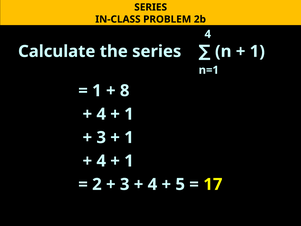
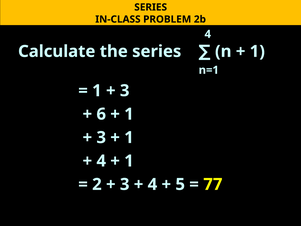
8: 8 -> 3 (125, 91)
4: 4 -> 6 (101, 114)
17: 17 -> 77 (213, 184)
